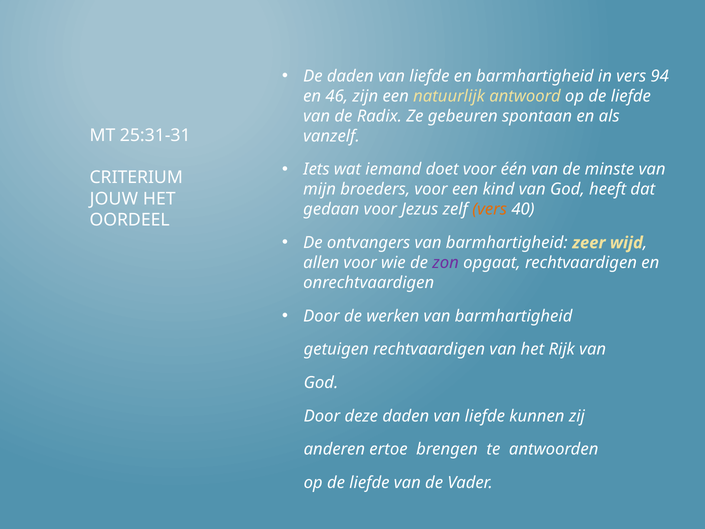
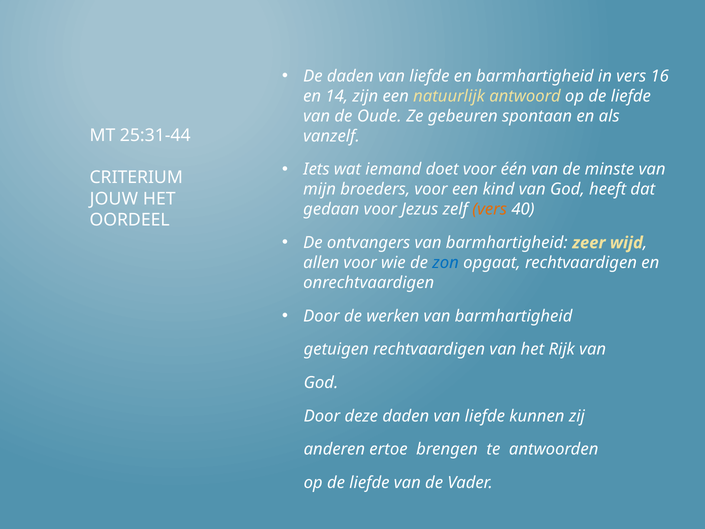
94: 94 -> 16 (660, 76)
46: 46 -> 14 (337, 96)
Radix: Radix -> Oude (379, 116)
25:31-31: 25:31-31 -> 25:31-44 (155, 135)
zon colour: purple -> blue (446, 263)
